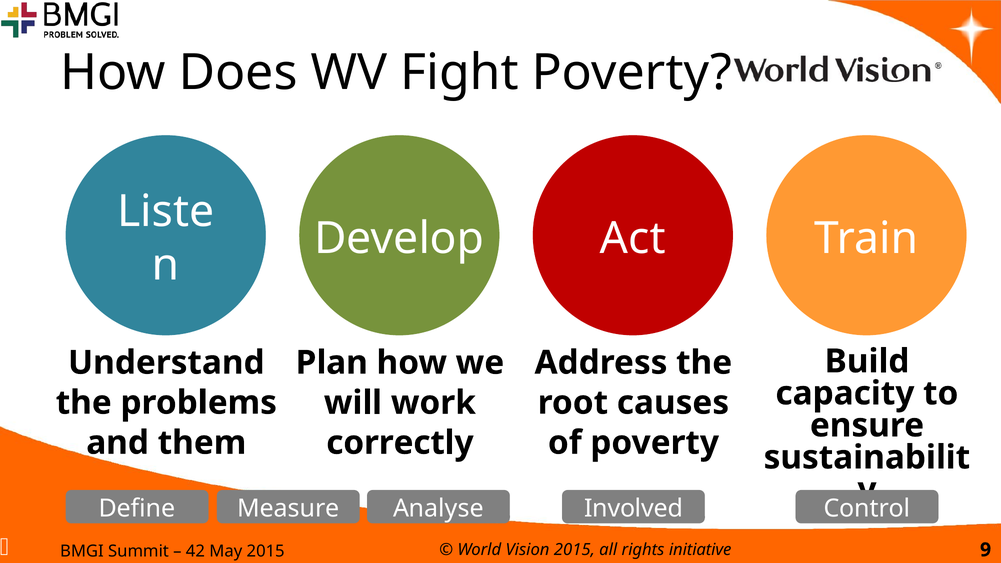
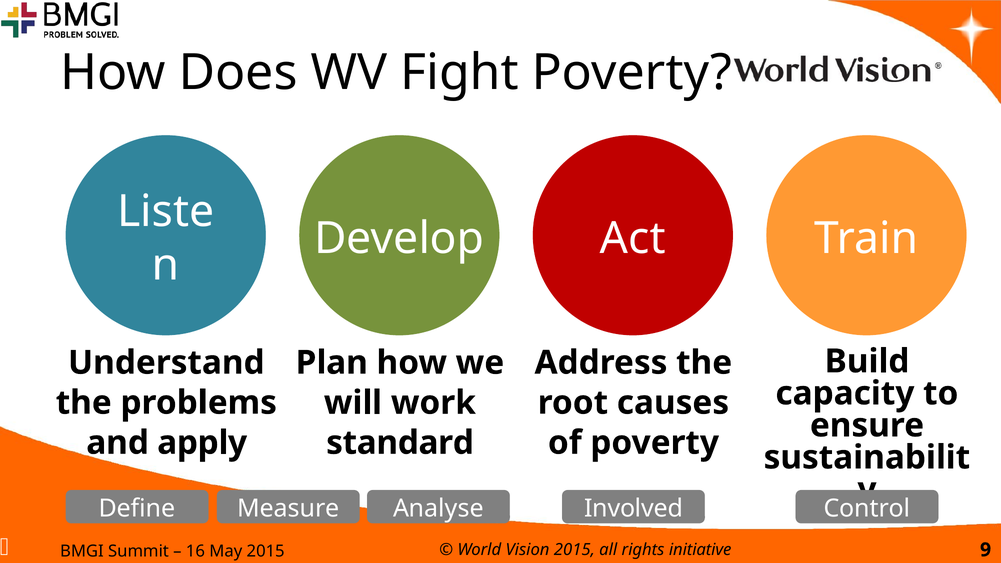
them: them -> apply (202, 443)
correctly: correctly -> standard (400, 443)
42: 42 -> 16 (195, 551)
